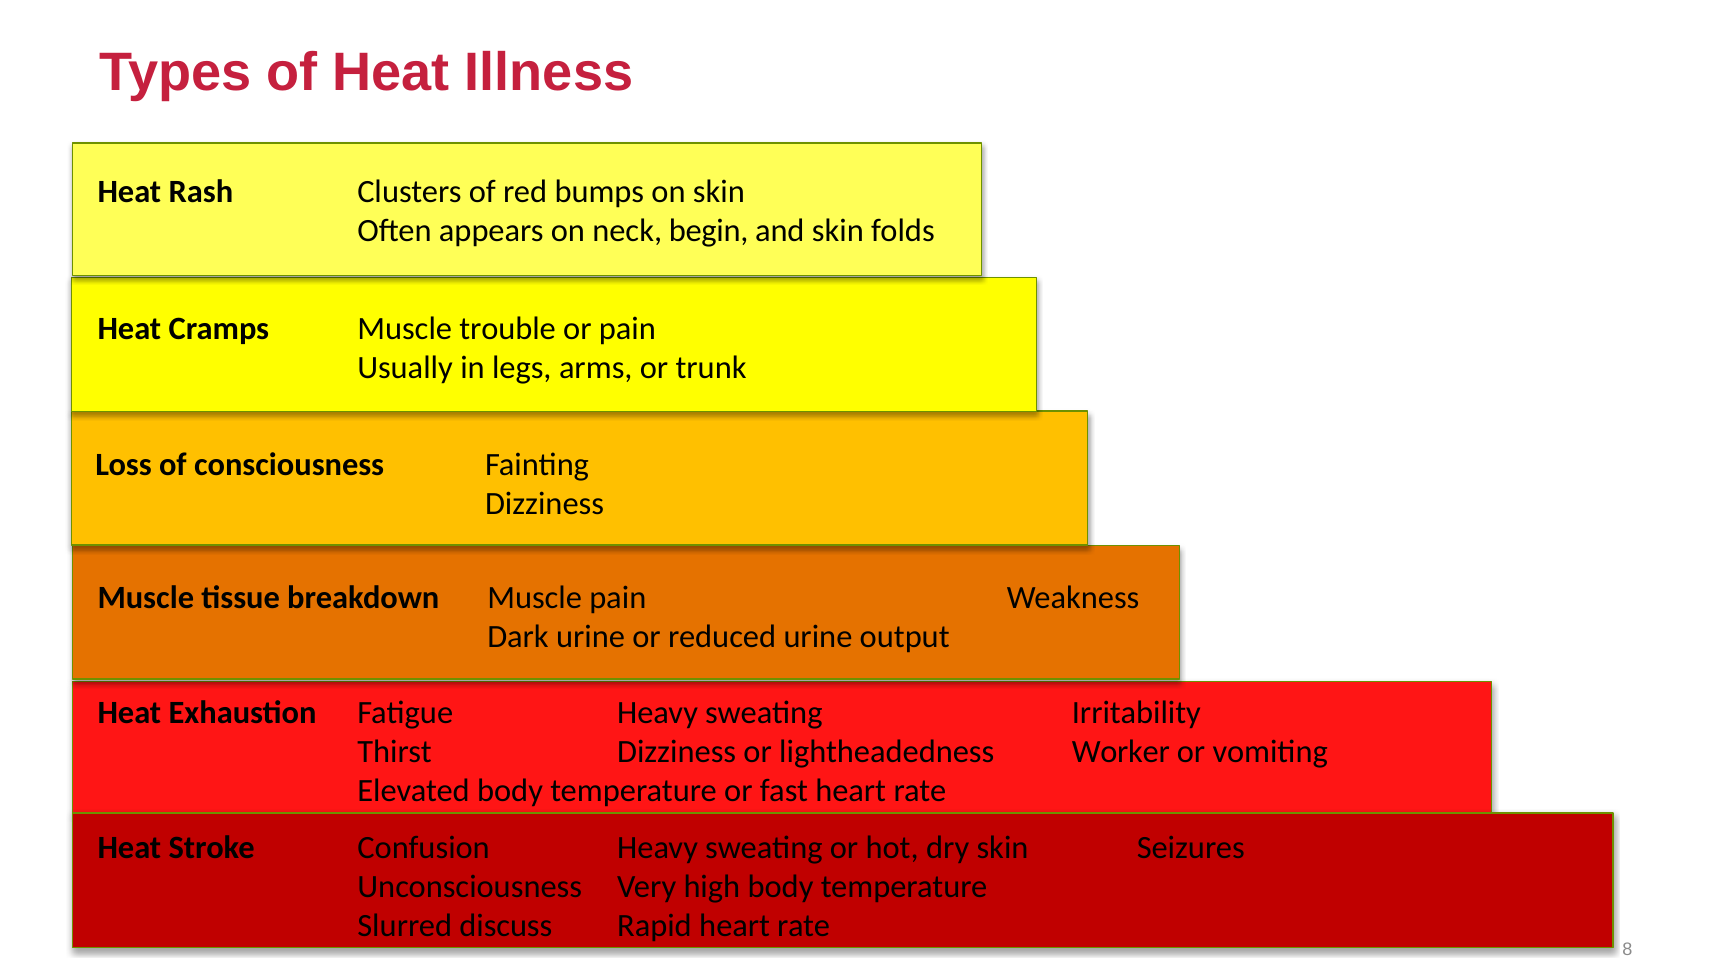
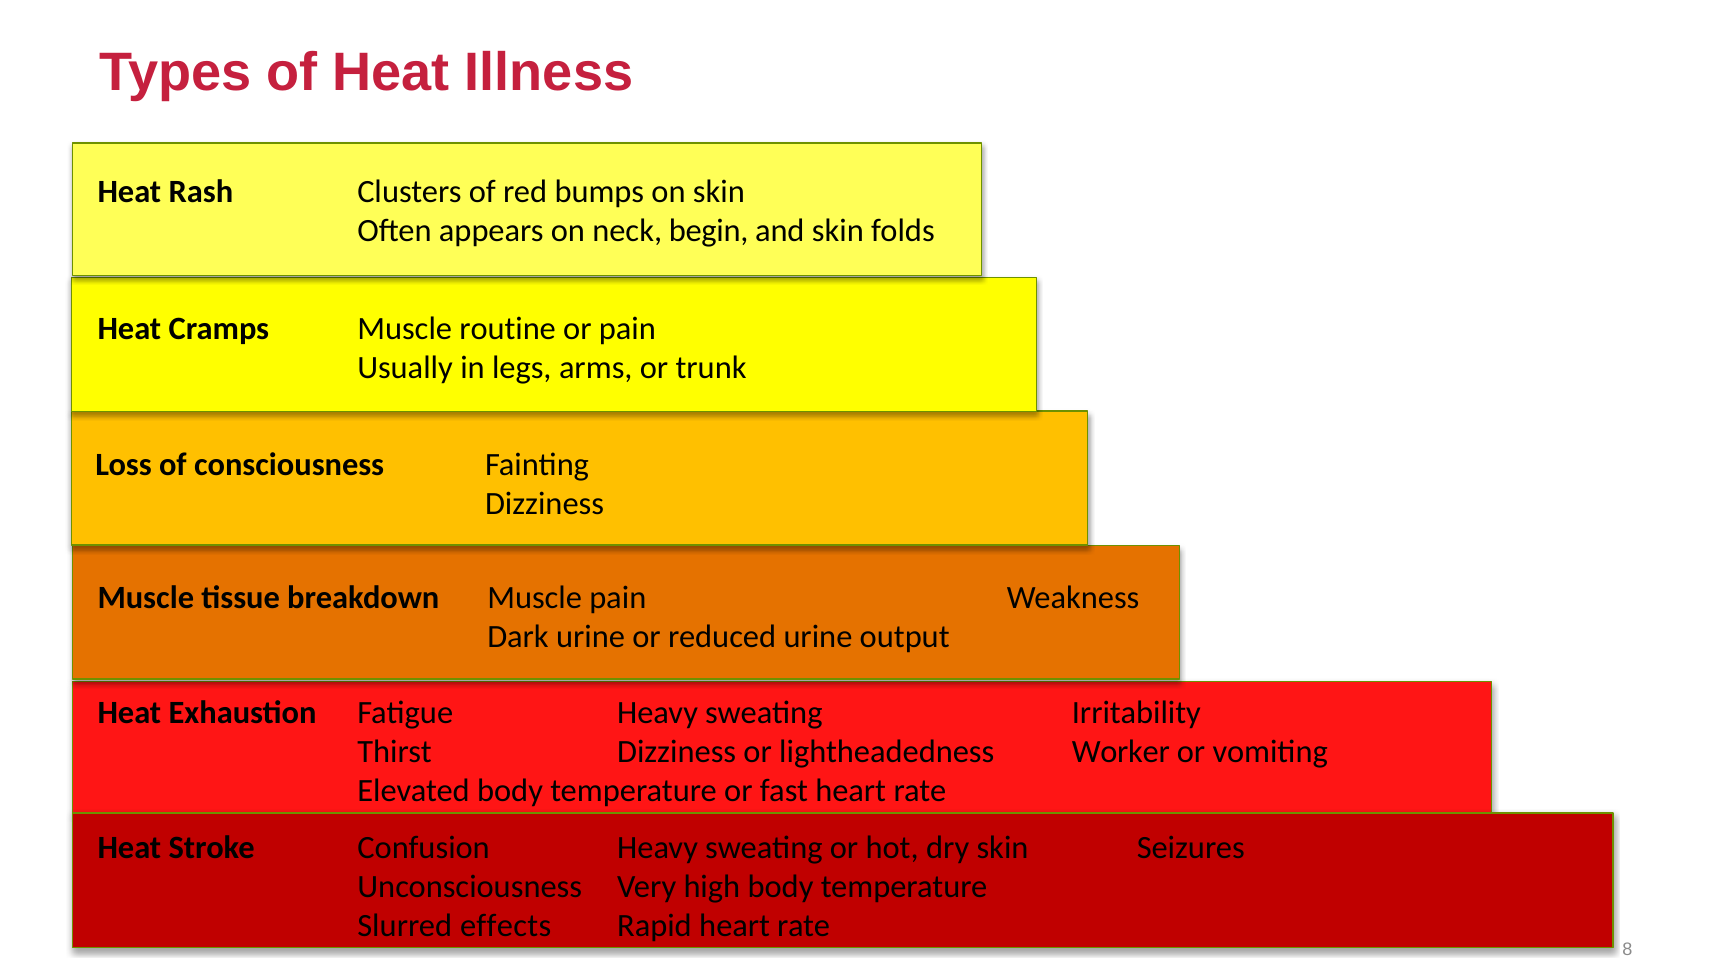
trouble: trouble -> routine (508, 329)
discuss: discuss -> effects (506, 926)
